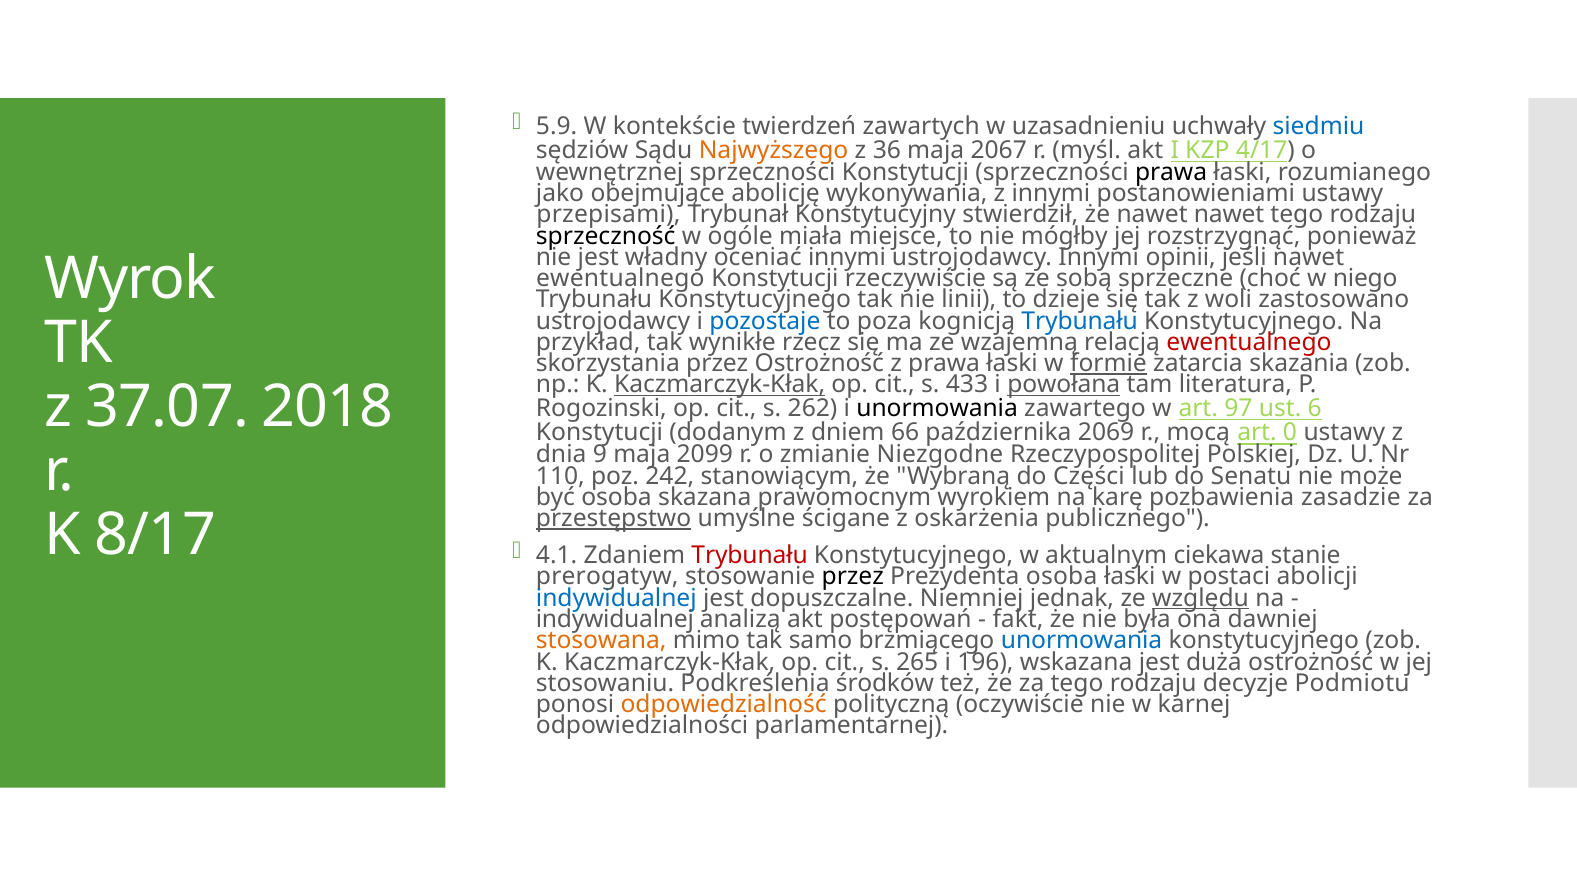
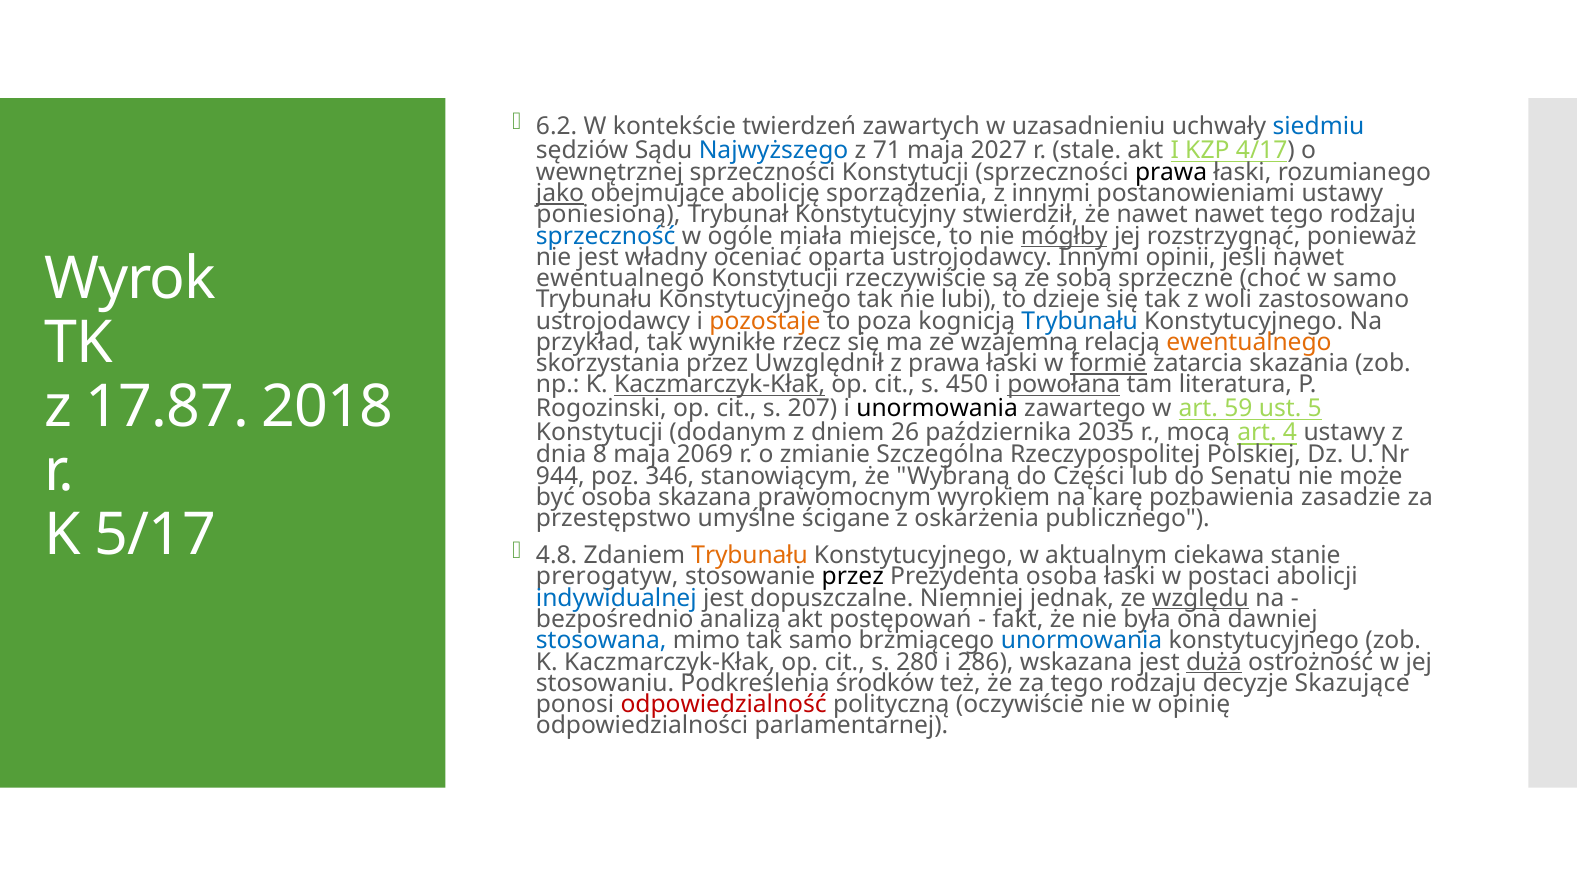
5.9: 5.9 -> 6.2 (557, 127)
Najwyższego colour: orange -> blue (774, 150)
36: 36 -> 71 (887, 150)
2067: 2067 -> 2027 (999, 150)
myśl: myśl -> stale (1087, 150)
jako underline: none -> present (560, 193)
wykonywania: wykonywania -> sporządzenia (907, 193)
przepisami: przepisami -> poniesioną (608, 215)
sprzeczność colour: black -> blue (606, 236)
mógłby underline: none -> present (1064, 236)
oceniać innymi: innymi -> oparta (847, 257)
w niego: niego -> samo (1365, 278)
linii: linii -> lubi (969, 300)
pozostaje colour: blue -> orange (765, 321)
ewentualnego colour: red -> orange (1249, 342)
przez Ostrożność: Ostrożność -> Uwzględnił (819, 364)
433: 433 -> 450 (967, 385)
37.07: 37.07 -> 17.87 (167, 407)
262: 262 -> 207 (812, 409)
97: 97 -> 59 (1238, 409)
6: 6 -> 5 (1315, 409)
66: 66 -> 26 (905, 433)
2069: 2069 -> 2035 (1106, 433)
0: 0 -> 4 (1290, 433)
9: 9 -> 8 (600, 455)
2099: 2099 -> 2069 (705, 455)
Niezgodne: Niezgodne -> Szczególna (940, 455)
110: 110 -> 944 (560, 476)
242: 242 -> 346 (670, 476)
przestępstwo underline: present -> none (614, 519)
8/17: 8/17 -> 5/17 (155, 535)
4.1: 4.1 -> 4.8 (557, 556)
Trybunału colour: red -> orange (750, 556)
indywidualnej: indywidualnej -> bezpośrednio (615, 619)
stosowana colour: orange -> blue (601, 641)
265: 265 -> 280 (917, 662)
196: 196 -> 286 (985, 662)
duża underline: none -> present (1214, 662)
Podmiotu: Podmiotu -> Skazujące (1352, 683)
odpowiedzialność colour: orange -> red (724, 704)
karnej: karnej -> opinię (1194, 704)
